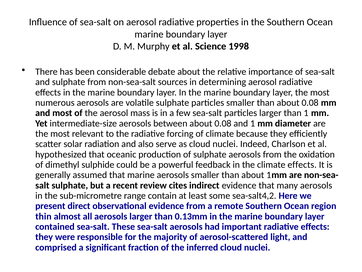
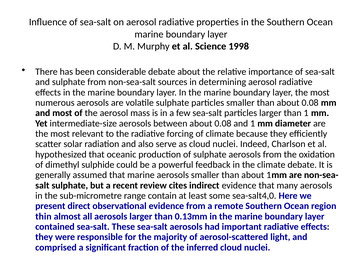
climate effects: effects -> debate (302, 164)
sea-salt4,2: sea-salt4,2 -> sea-salt4,0 (254, 195)
